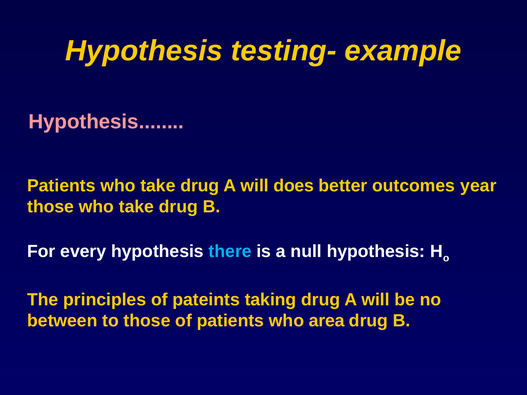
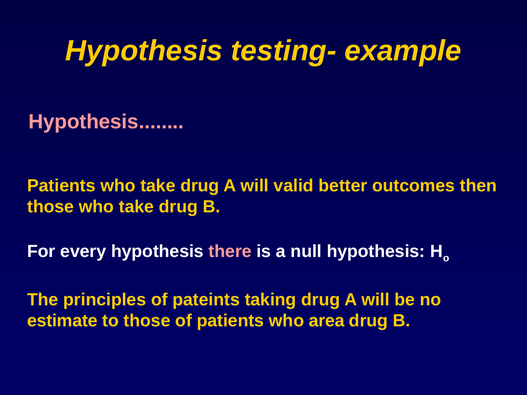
does: does -> valid (294, 186)
year: year -> then (479, 186)
there colour: light blue -> pink (230, 252)
between: between -> estimate (62, 321)
